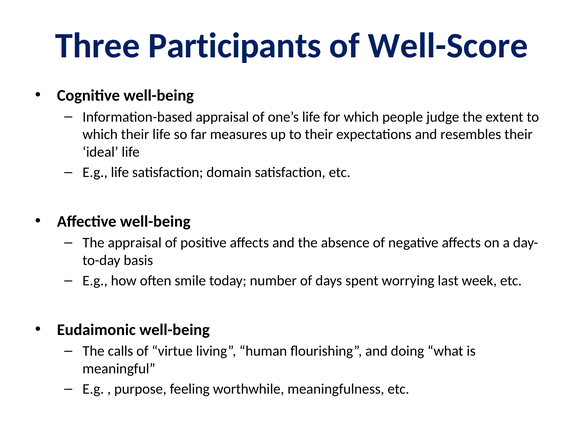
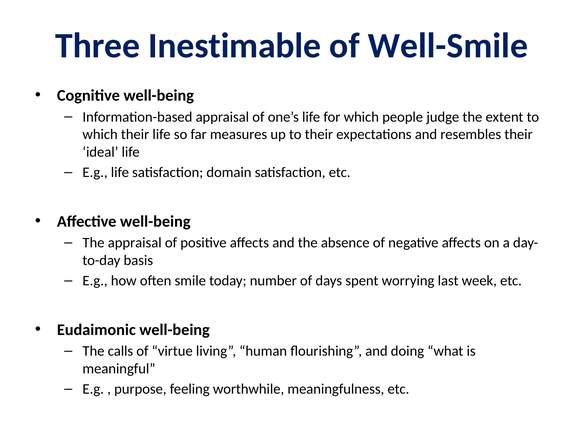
Participants: Participants -> Inestimable (235, 46)
Well-Score: Well-Score -> Well-Smile (448, 46)
